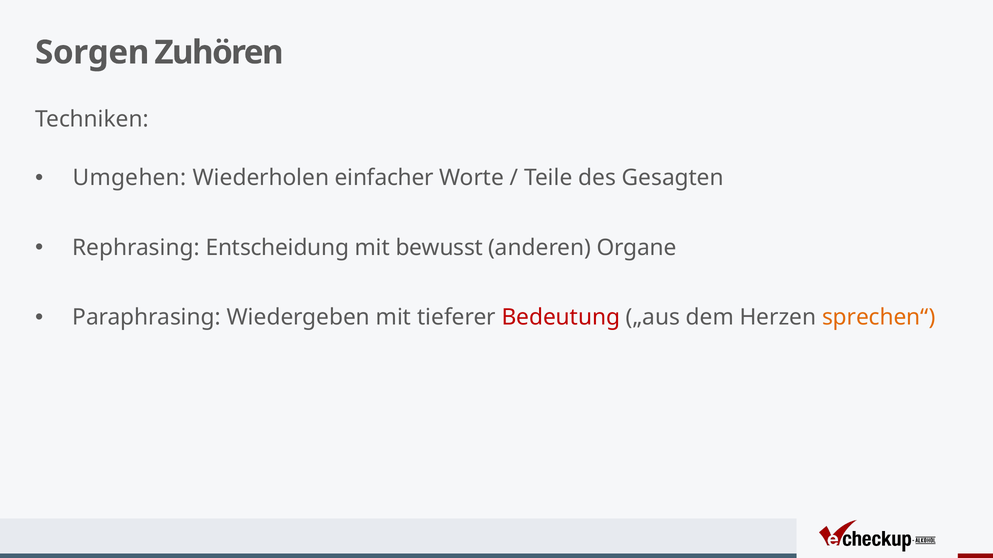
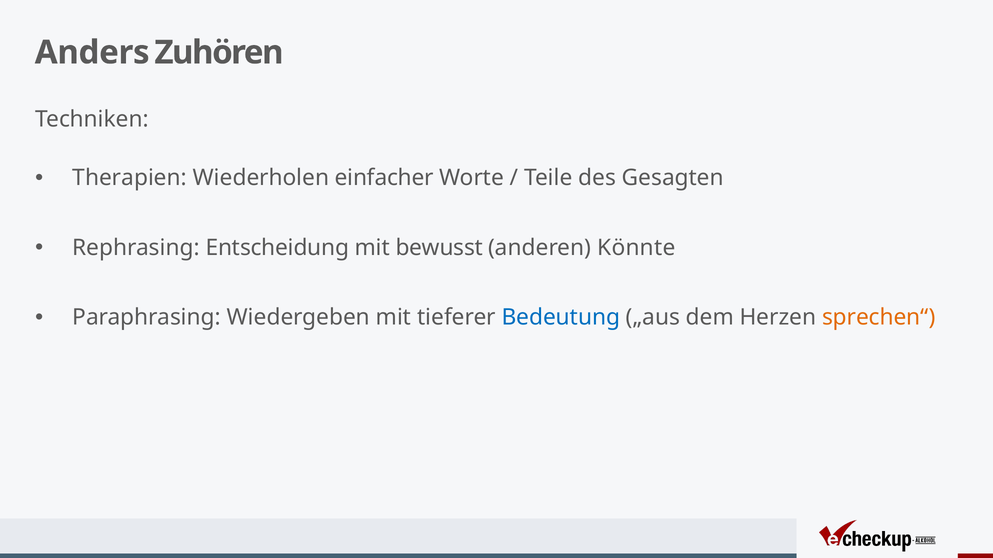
Sorgen: Sorgen -> Anders (92, 53)
Umgehen: Umgehen -> Therapien (130, 178)
Organe: Organe -> Könnte (636, 248)
Bedeutung colour: red -> blue (561, 318)
